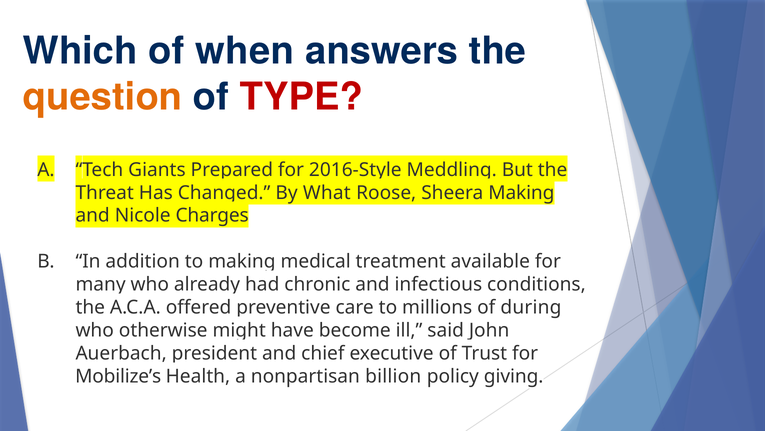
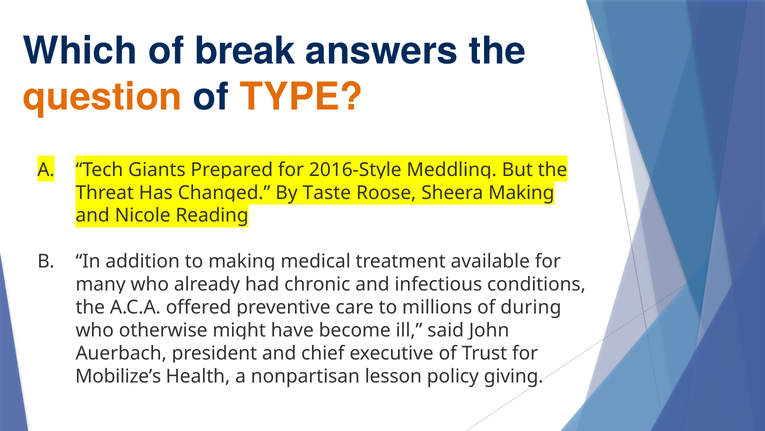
when: when -> break (245, 51)
TYPE colour: red -> orange (301, 97)
What: What -> Taste (327, 192)
Charges: Charges -> Reading (212, 215)
billion: billion -> lesson (393, 376)
